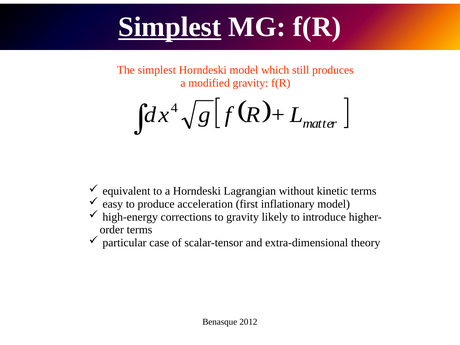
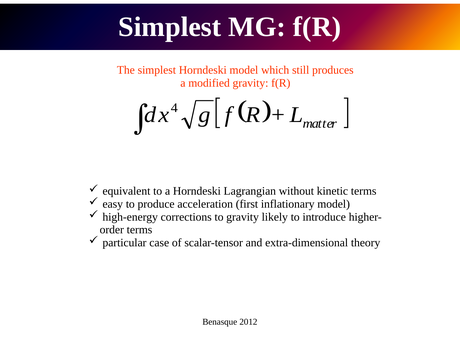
Simplest underline: present -> none (170, 27)
